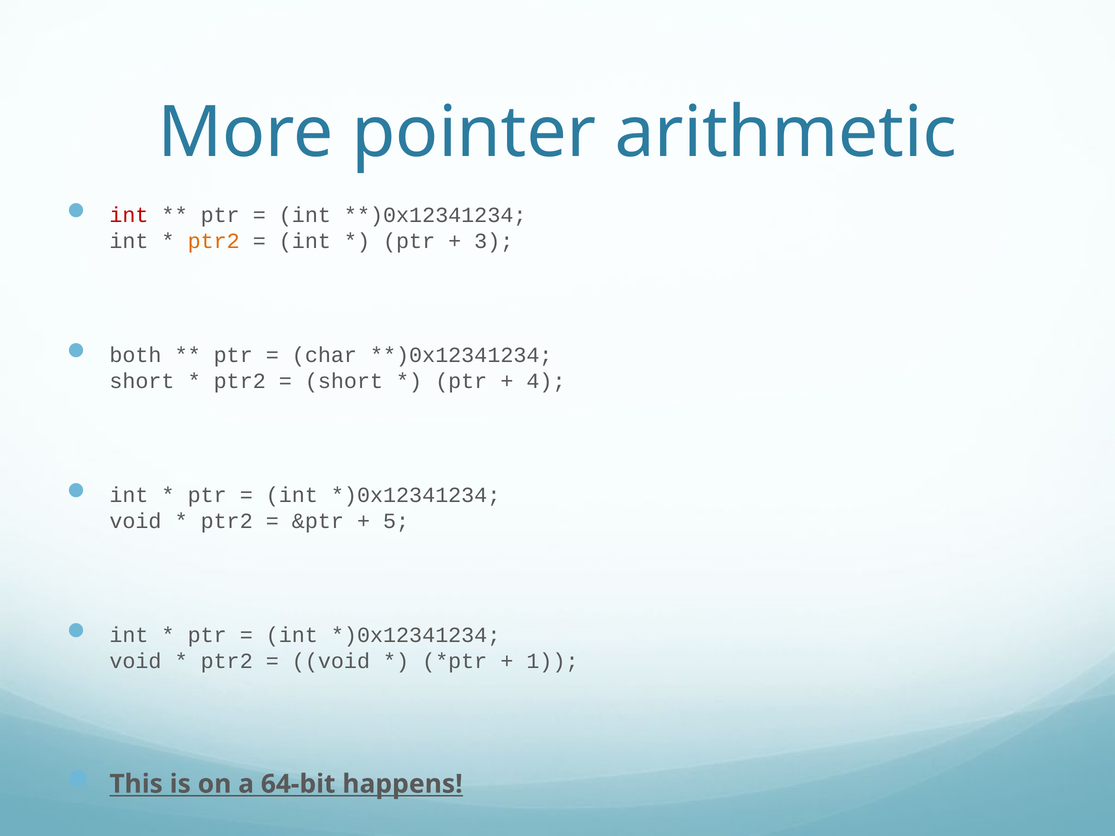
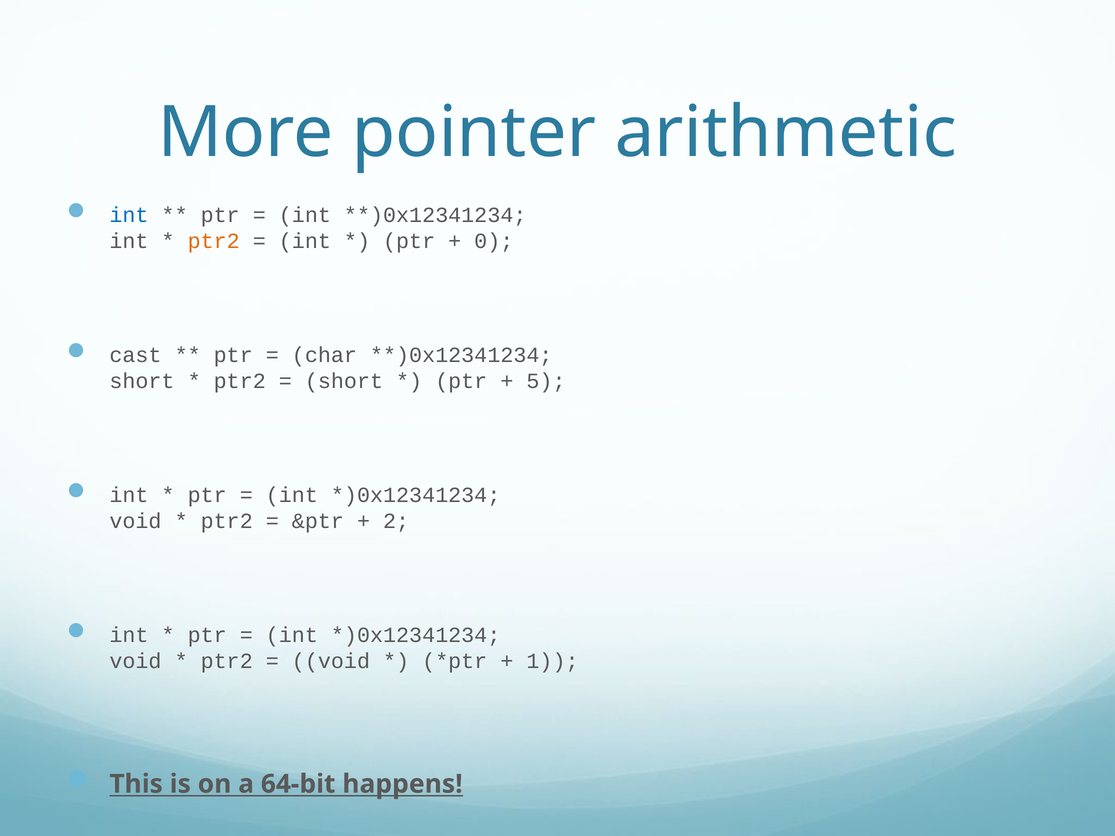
int colour: red -> blue (129, 215)
3: 3 -> 0 (494, 241)
both: both -> cast (135, 355)
4: 4 -> 5 (546, 381)
5: 5 -> 2 (396, 521)
